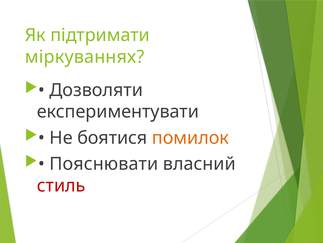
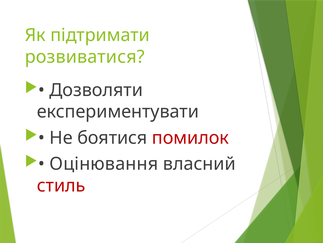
міркуваннях: міркуваннях -> розвиватися (85, 57)
помилок colour: orange -> red (190, 137)
Пояснювати: Пояснювати -> Оцінювання (104, 163)
